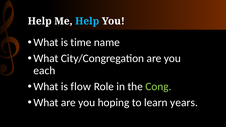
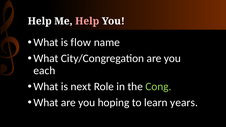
Help colour: light blue -> pink (87, 21)
time: time -> flow (81, 42)
flow: flow -> next (81, 87)
